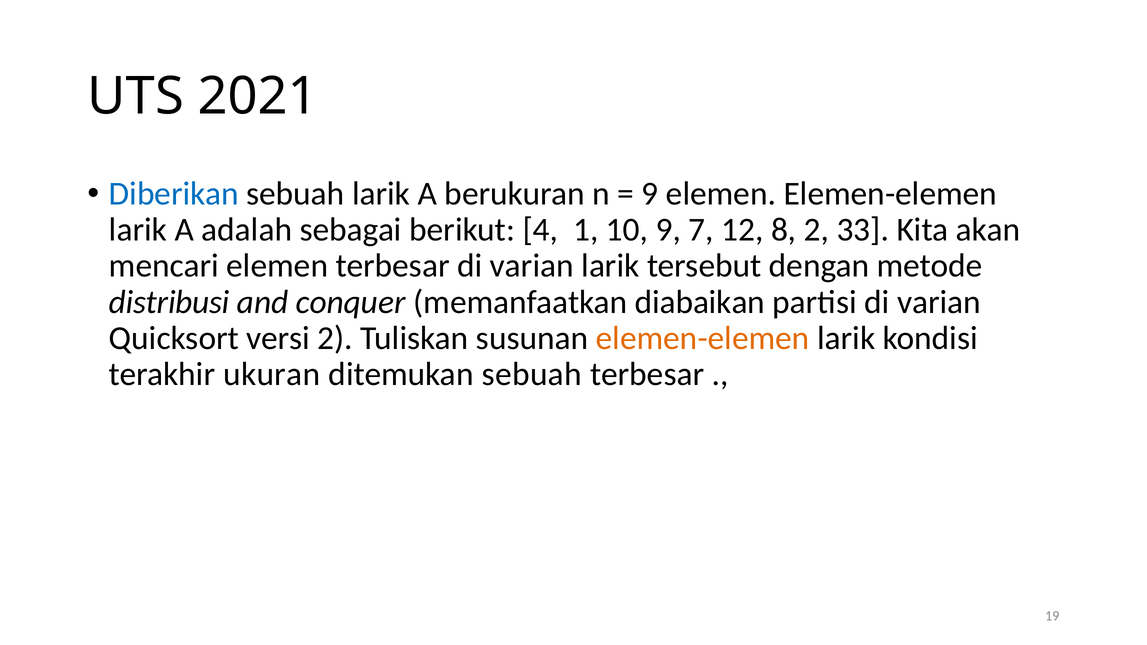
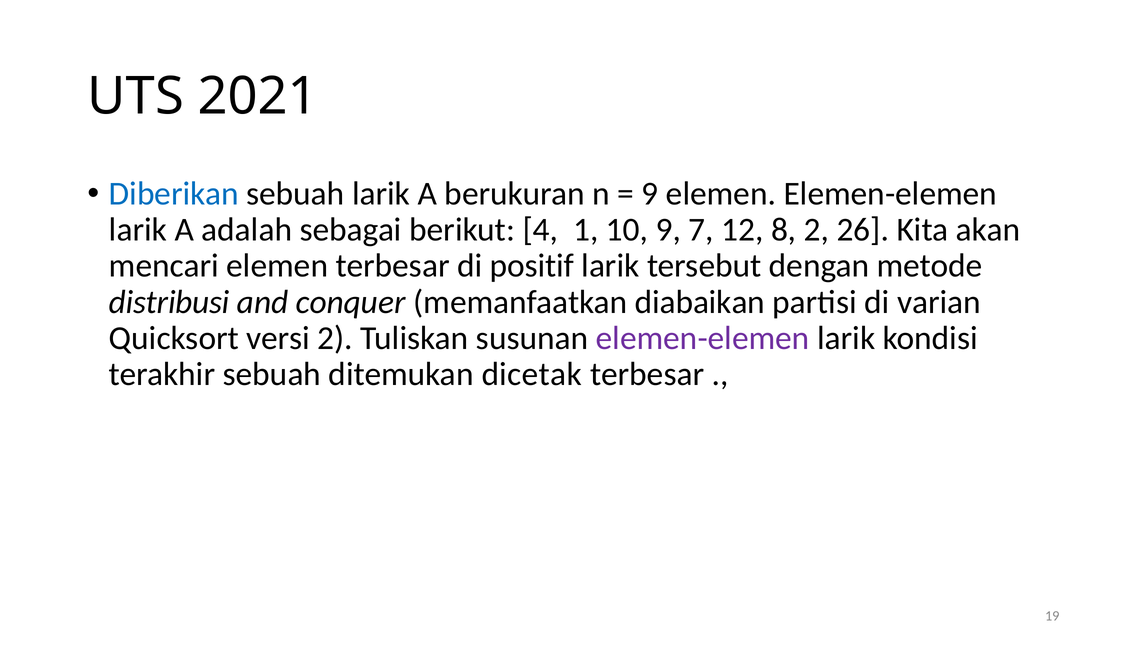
33: 33 -> 26 (863, 230)
terbesar di varian: varian -> positif (532, 266)
elemen-elemen colour: orange -> purple (703, 338)
terakhir ukuran: ukuran -> sebuah (272, 374)
ditemukan sebuah: sebuah -> dicetak (532, 374)
